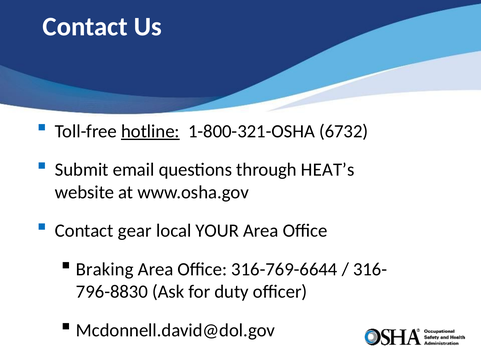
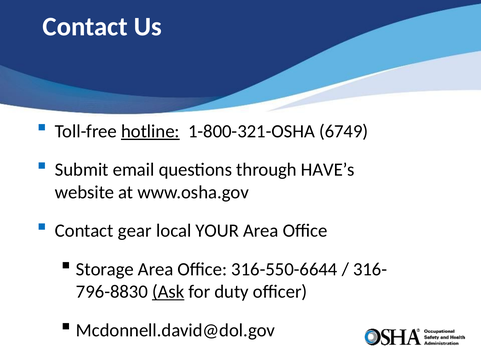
6732: 6732 -> 6749 (344, 131)
HEAT’s: HEAT’s -> HAVE’s (328, 170)
Braking: Braking -> Storage (105, 269)
316-769-6644: 316-769-6644 -> 316-550-6644 (284, 269)
Ask underline: none -> present (168, 292)
